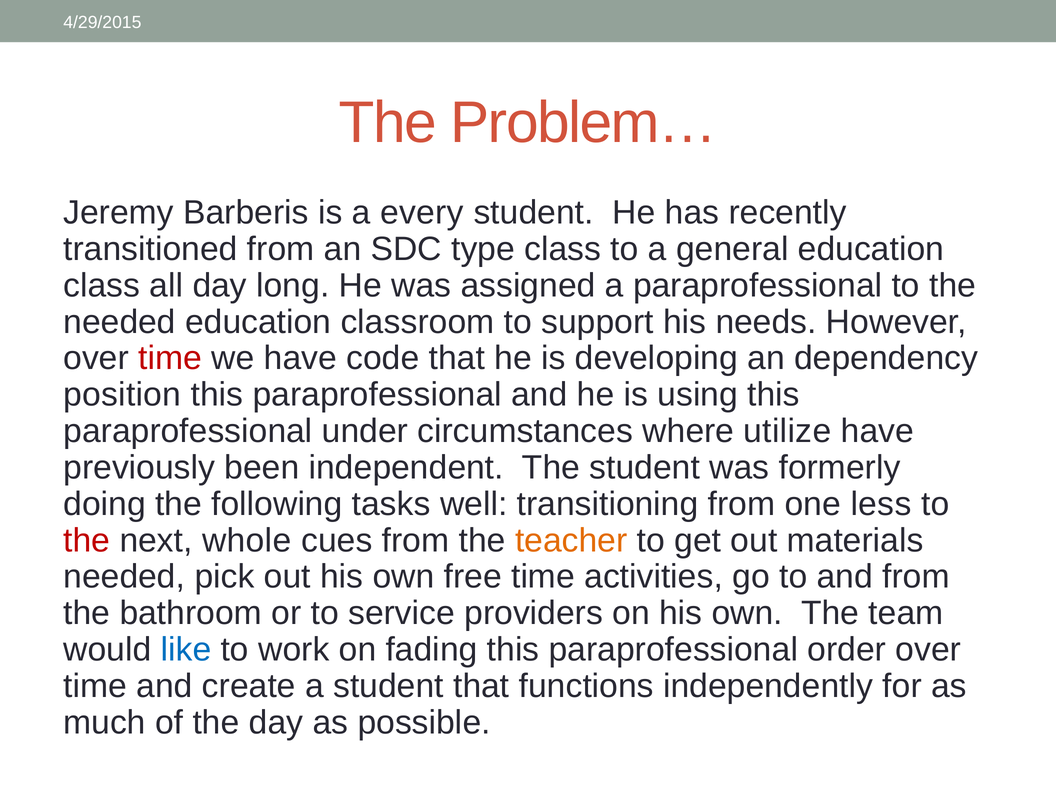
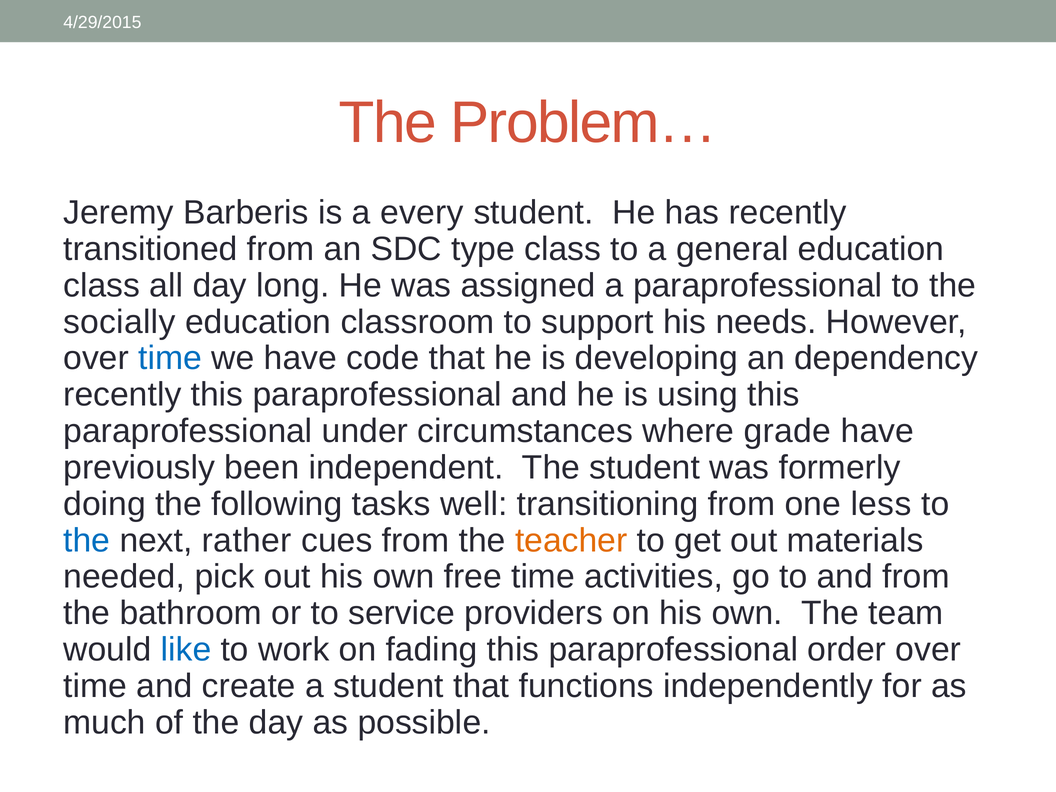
needed: needed -> socially (119, 322)
time colour: red -> blue (170, 358)
position: position -> recently (122, 395)
utilize: utilize -> grade (787, 431)
the colour: red -> blue (87, 540)
whole: whole -> rather (247, 540)
